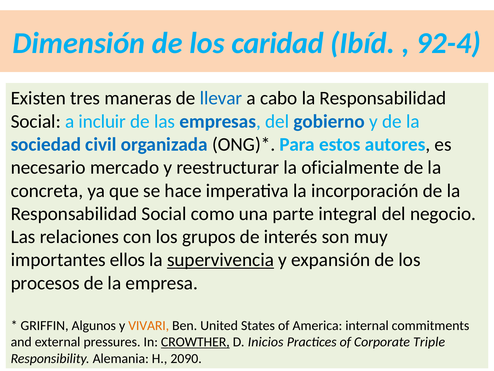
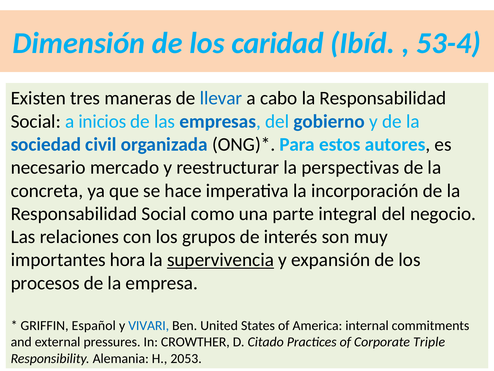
92-4: 92-4 -> 53-4 (449, 43)
incluir: incluir -> inicios (102, 121)
oficialmente: oficialmente -> perspectivas (350, 167)
ellos: ellos -> hora (128, 260)
Algunos: Algunos -> Español (94, 325)
VIVARI colour: orange -> blue (149, 325)
CROWTHER underline: present -> none (195, 342)
Inicios: Inicios -> Citado (266, 342)
2090: 2090 -> 2053 (186, 358)
